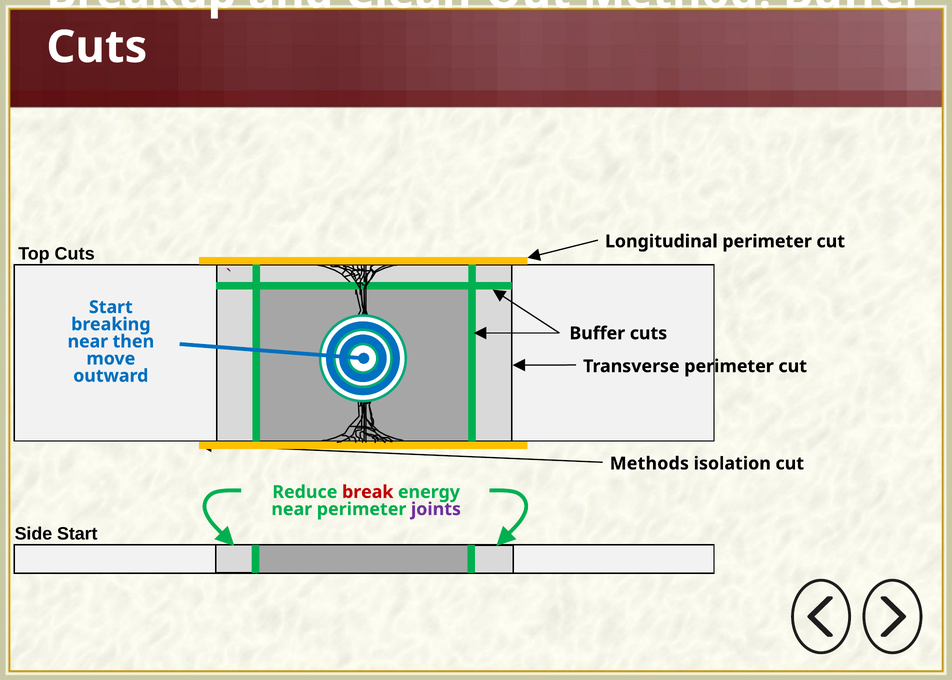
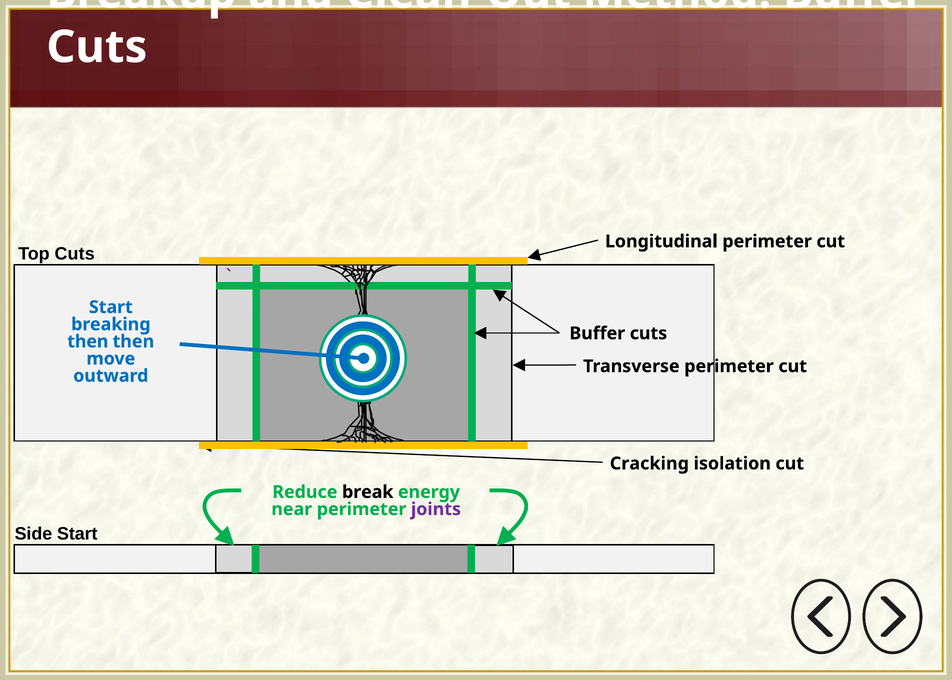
near: near -> then (88, 342)
Methods: Methods -> Cracking (649, 464)
break colour: red -> black (368, 492)
